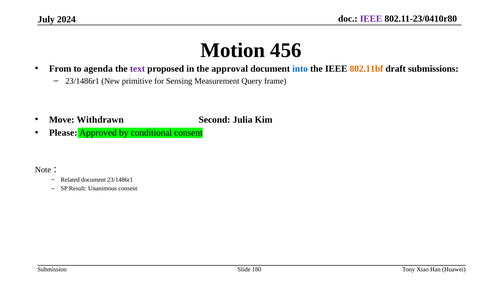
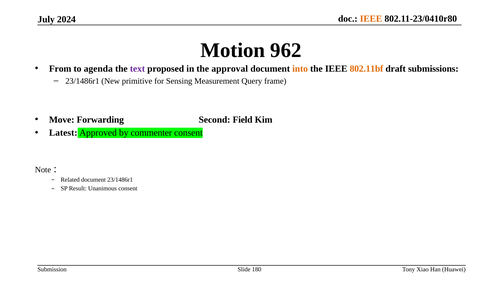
IEEE colour: purple -> orange (371, 19)
456: 456 -> 962 (286, 50)
into colour: blue -> orange (300, 69)
Withdrawn: Withdrawn -> Forwarding (100, 120)
Julia: Julia -> Field (243, 120)
Please: Please -> Latest (63, 133)
conditional: conditional -> commenter (151, 133)
